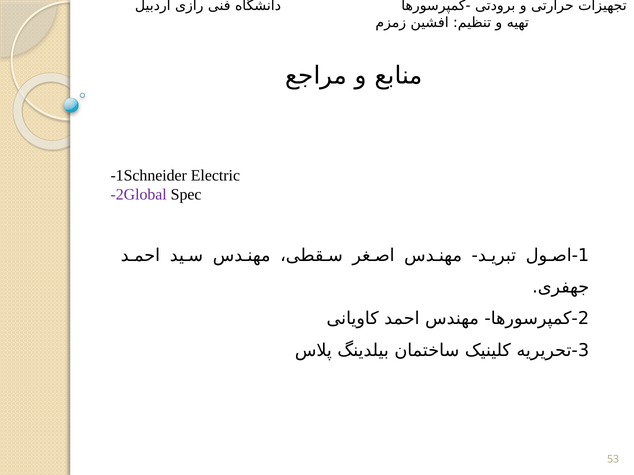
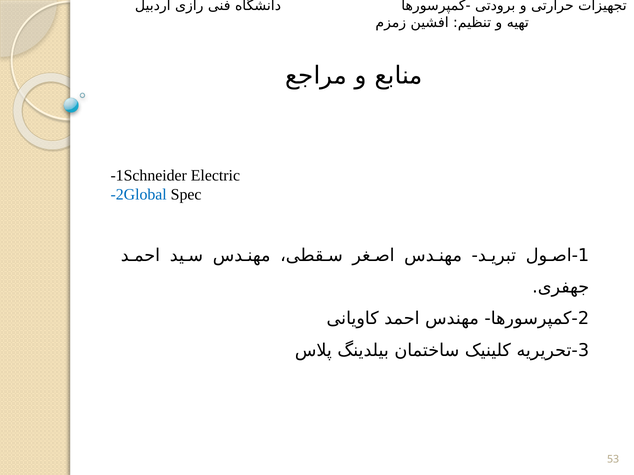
-2Global colour: purple -> blue (139, 195)
